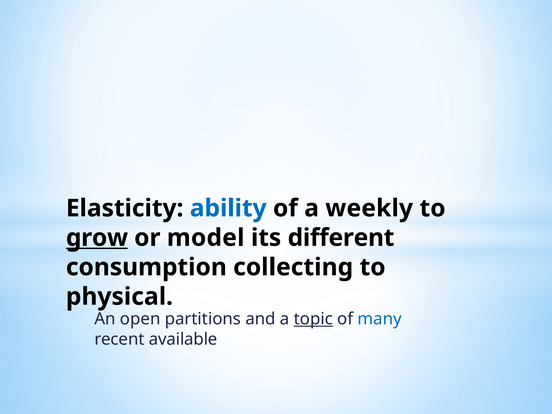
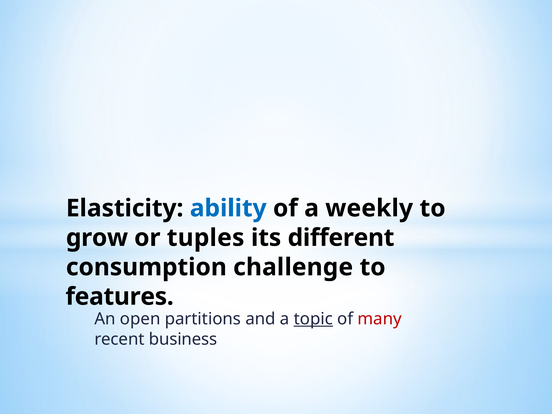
grow underline: present -> none (97, 238)
model: model -> tuples (206, 238)
collecting: collecting -> challenge (293, 267)
physical: physical -> features (120, 297)
many colour: blue -> red (380, 319)
available: available -> business (183, 339)
